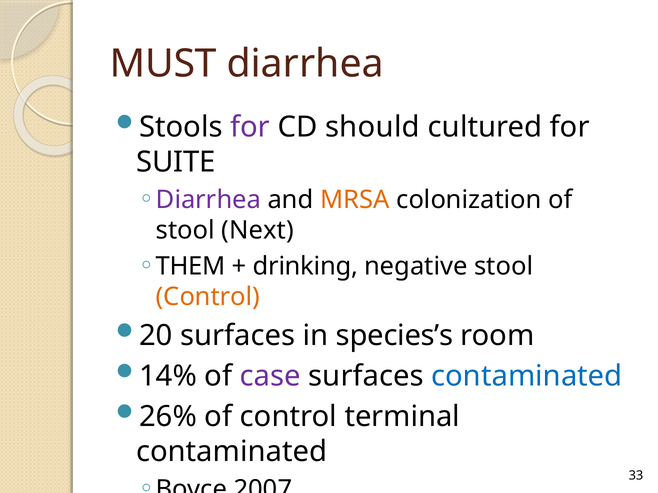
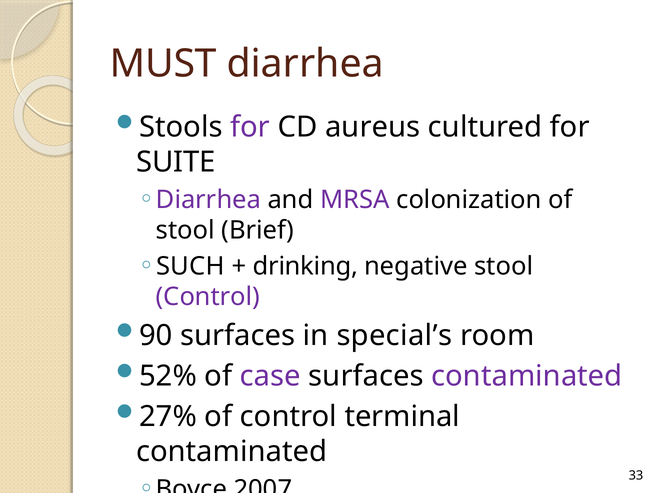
should: should -> aureus (373, 127)
MRSA colour: orange -> purple (355, 200)
Next: Next -> Brief (258, 231)
THEM: THEM -> SUCH (190, 266)
Control colour: orange -> purple (208, 297)
20: 20 -> 90 (156, 336)
species’s: species’s -> special’s (394, 336)
14%: 14% -> 52% (168, 376)
contaminated colour: blue -> purple (527, 376)
26%: 26% -> 27% (168, 417)
